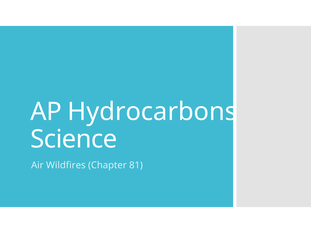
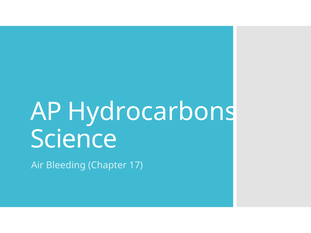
Wildfires: Wildfires -> Bleeding (66, 165)
81: 81 -> 17 (136, 165)
